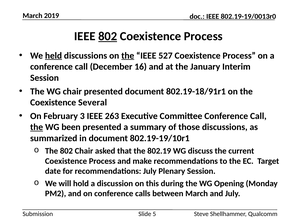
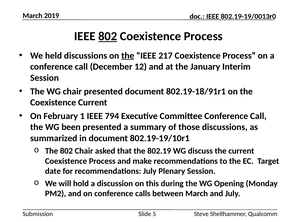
held underline: present -> none (53, 56)
527: 527 -> 217 (165, 56)
16: 16 -> 12 (141, 67)
Coexistence Several: Several -> Current (93, 103)
3: 3 -> 1 (82, 116)
263: 263 -> 794 (112, 116)
the underline: present -> none (37, 128)
